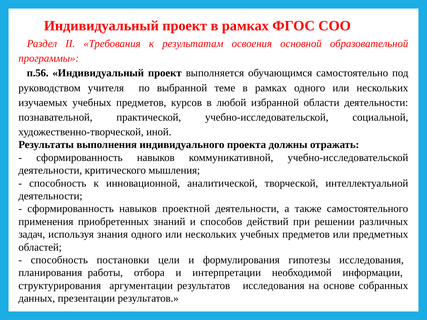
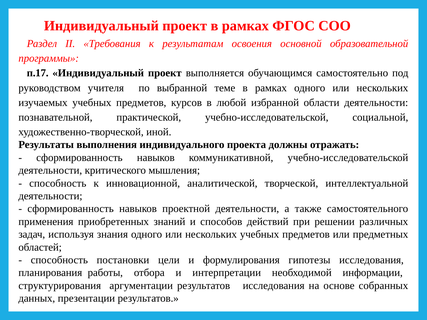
п.56: п.56 -> п.17 (38, 73)
